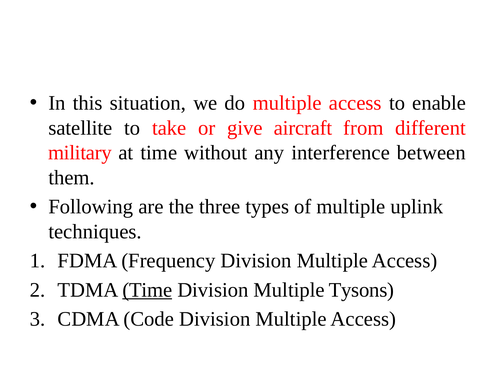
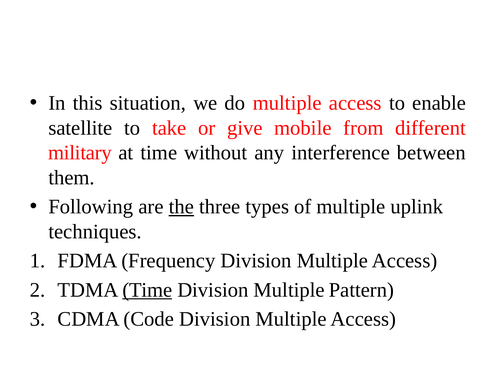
aircraft: aircraft -> mobile (303, 128)
the underline: none -> present (181, 207)
Tysons: Tysons -> Pattern (361, 290)
